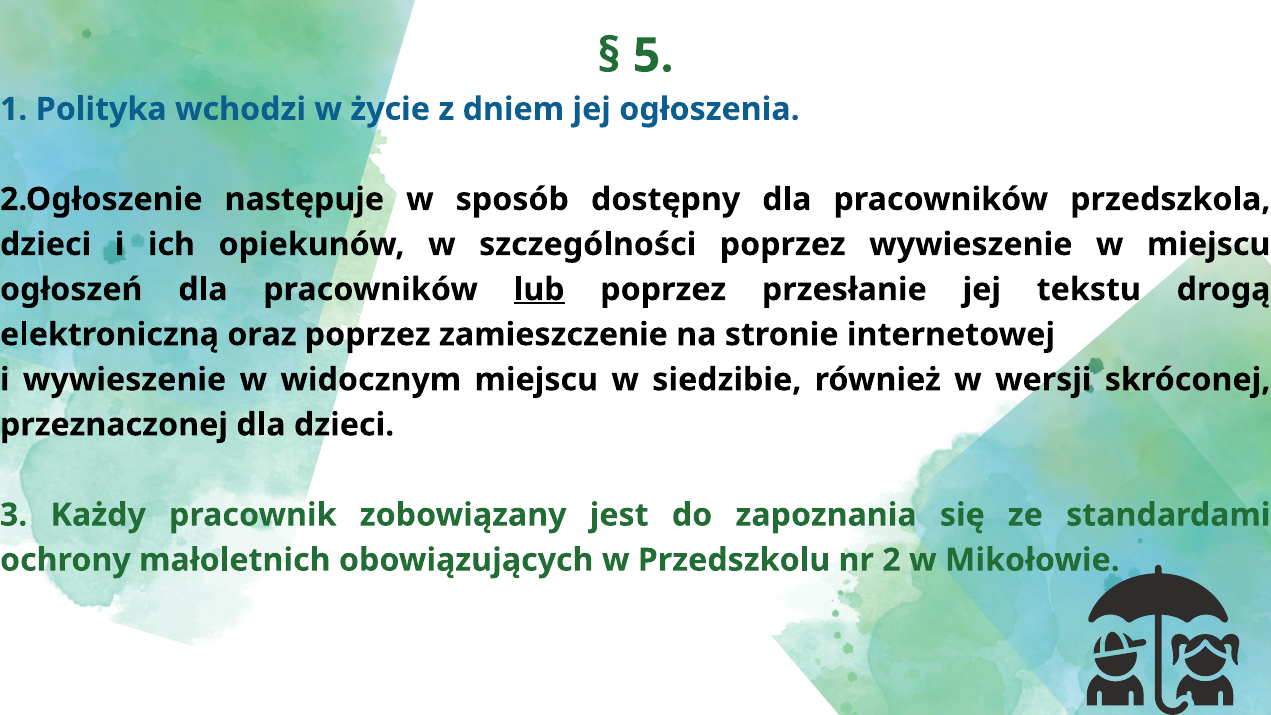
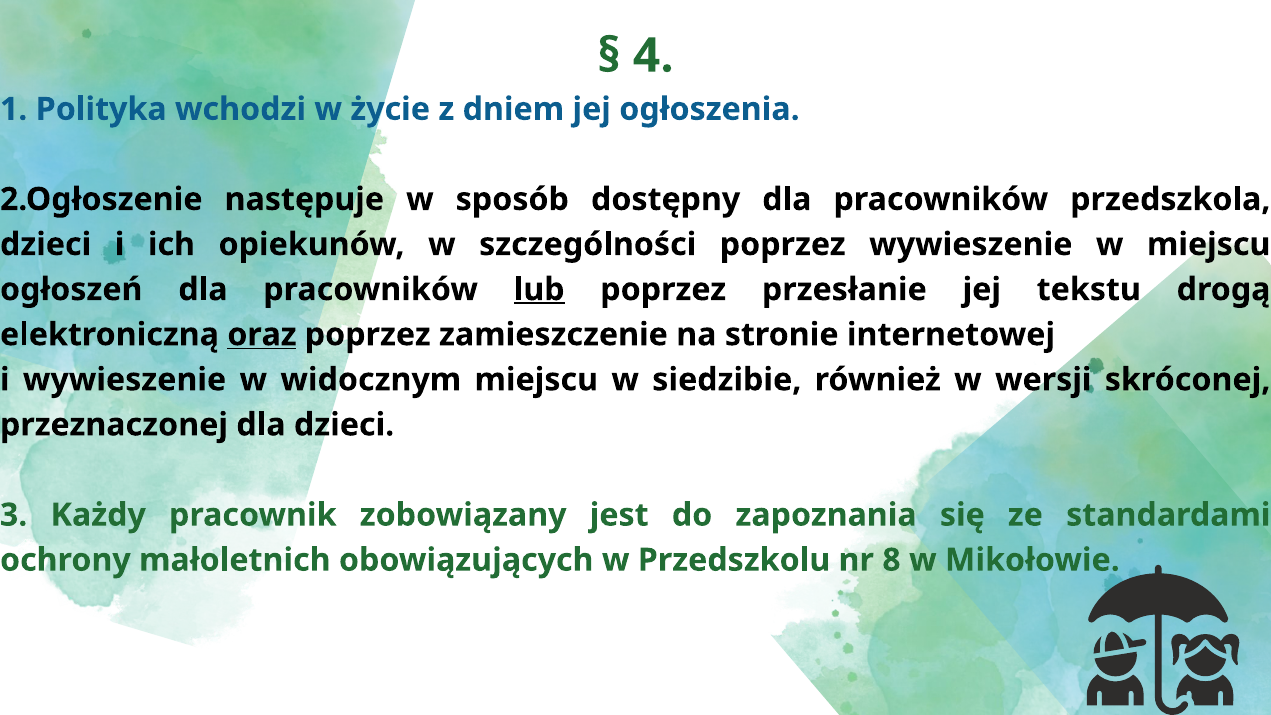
5: 5 -> 4 (653, 56)
oraz underline: none -> present (262, 335)
2: 2 -> 8 (891, 560)
